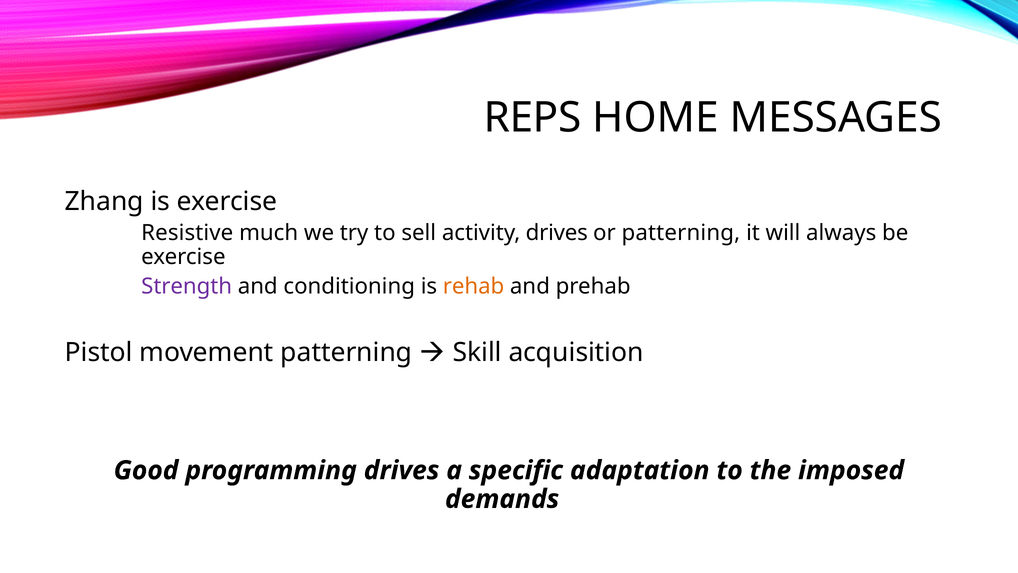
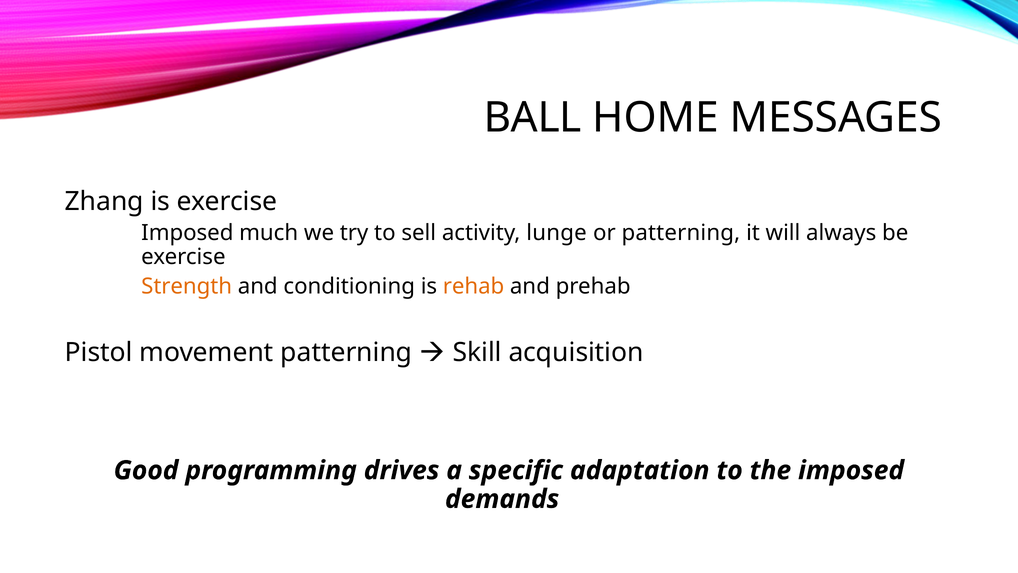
REPS: REPS -> BALL (533, 118)
Resistive: Resistive -> Imposed (187, 233)
activity drives: drives -> lunge (557, 233)
Strength colour: purple -> orange (187, 286)
